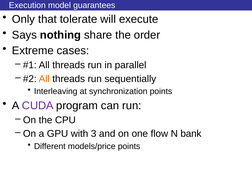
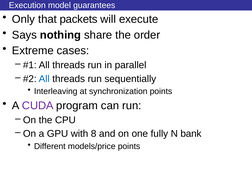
tolerate: tolerate -> packets (79, 19)
All colour: orange -> blue (44, 79)
3: 3 -> 8 (94, 134)
flow: flow -> fully (159, 134)
